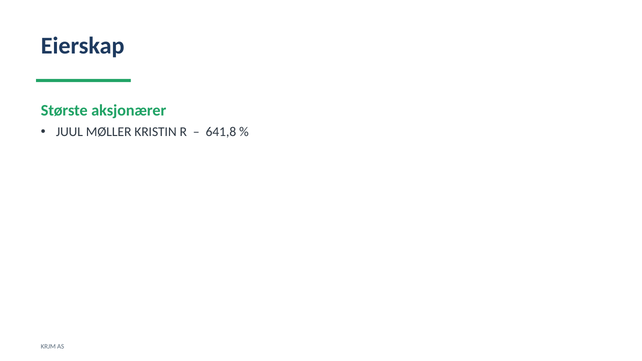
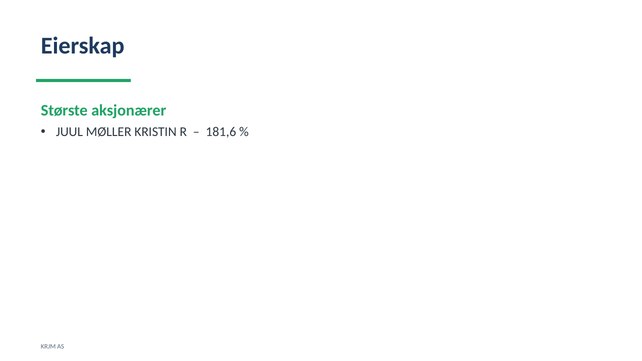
641,8: 641,8 -> 181,6 (221, 132)
